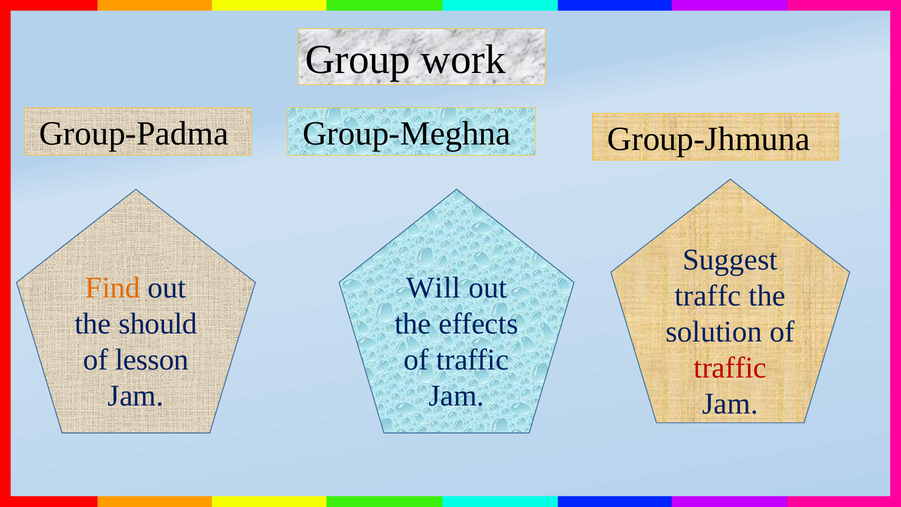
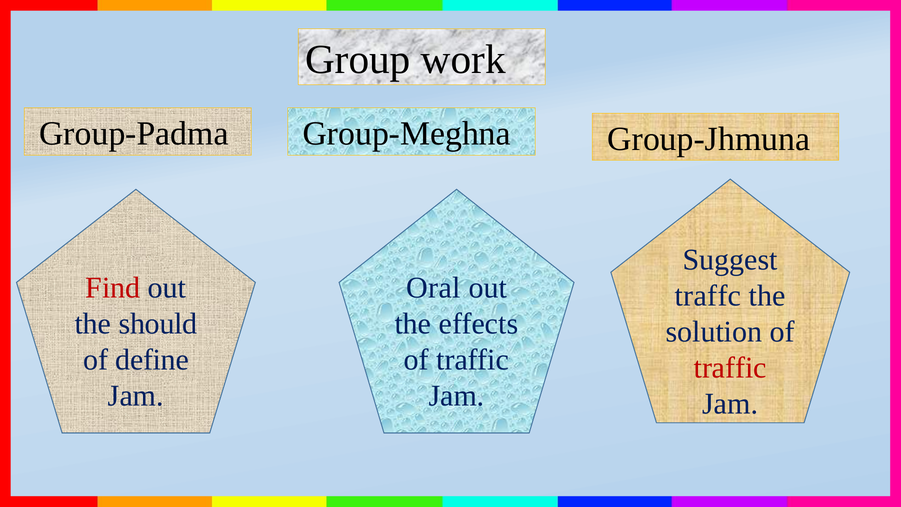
Find colour: orange -> red (113, 288)
Will: Will -> Oral (433, 288)
lesson: lesson -> define (152, 360)
